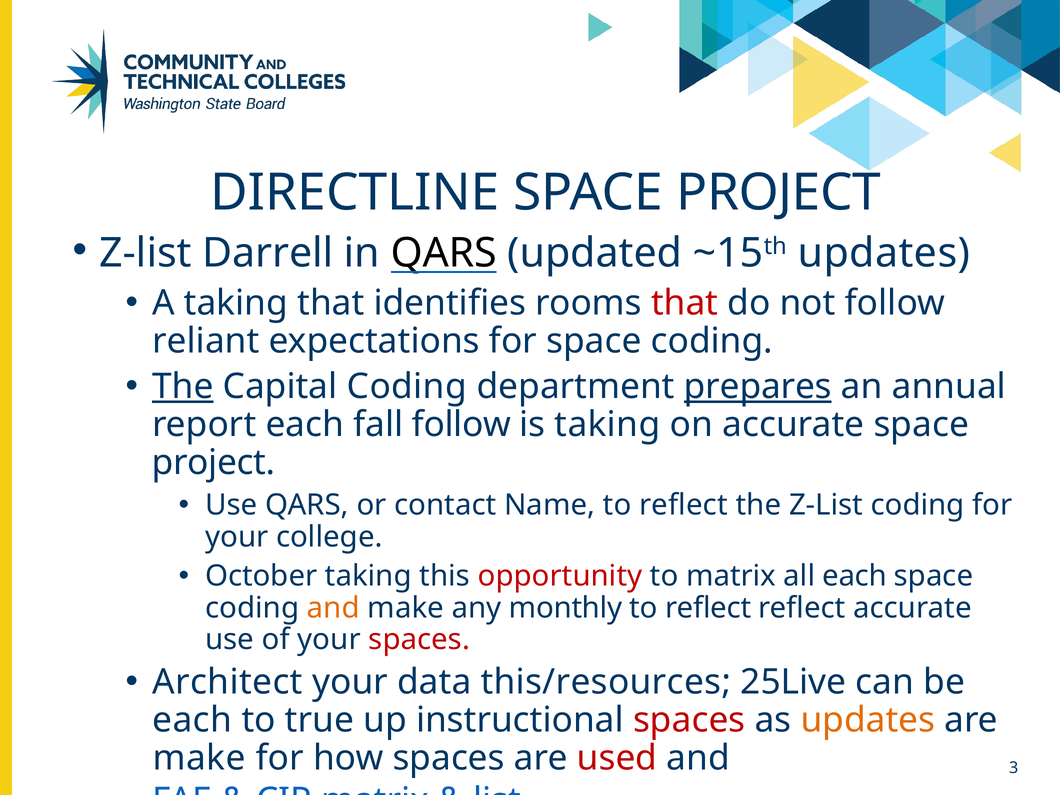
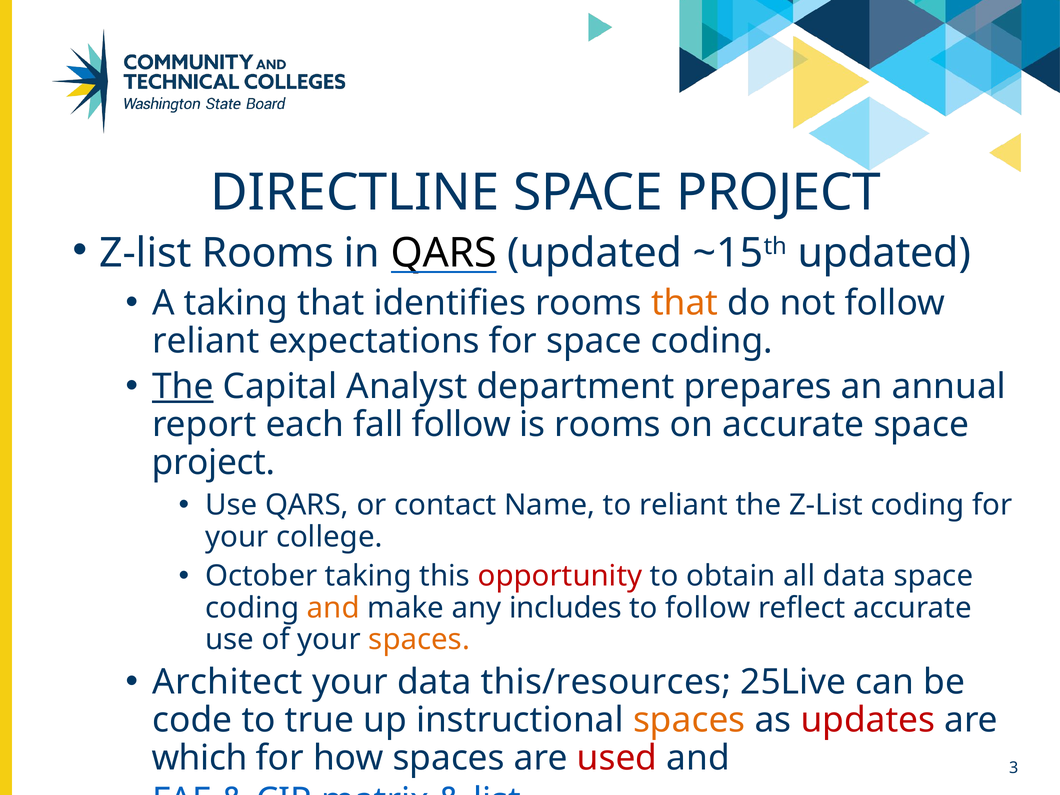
Z-list Darrell: Darrell -> Rooms (268, 253)
~15th updates: updates -> updated (884, 253)
that colour: red -> orange (685, 303)
Capital Coding: Coding -> Analyst (407, 387)
prepares underline: present -> none (758, 387)
is taking: taking -> rooms (608, 425)
reflect: reflect -> reliant (684, 505)
to matrix: matrix -> obtain (731, 576)
all each: each -> data (854, 576)
monthly: monthly -> includes (566, 608)
reflect: reflect -> follow (708, 608)
spaces colour: red -> orange (419, 640)
each: each -> code (192, 720)
spaces colour: red -> orange (689, 720)
updates colour: orange -> red (868, 720)
make: make -> which (200, 758)
